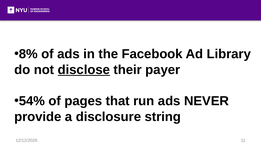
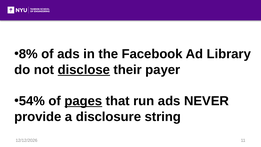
pages underline: none -> present (83, 101)
